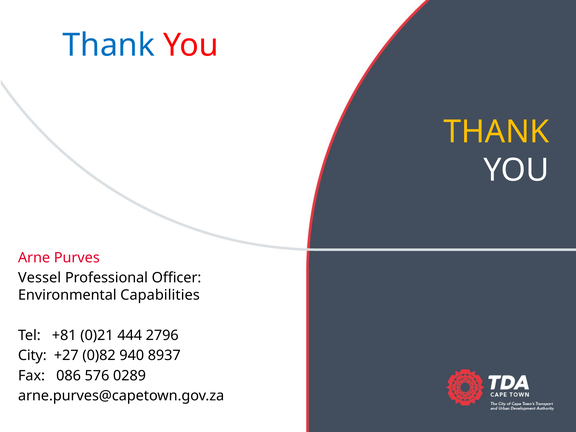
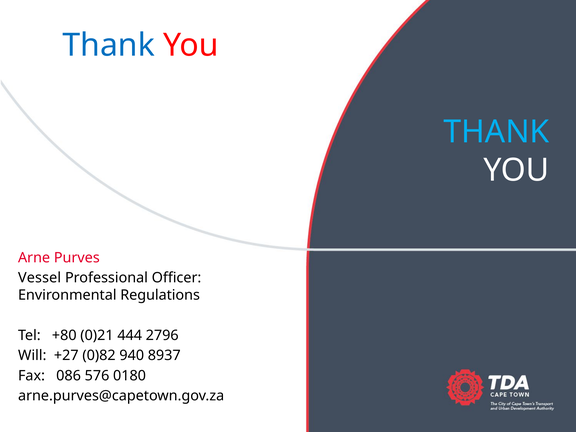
THANK colour: yellow -> light blue (496, 132)
Capabilities: Capabilities -> Regulations (160, 295)
+81: +81 -> +80 (64, 335)
City: City -> Will (32, 356)
0289: 0289 -> 0180 (130, 376)
